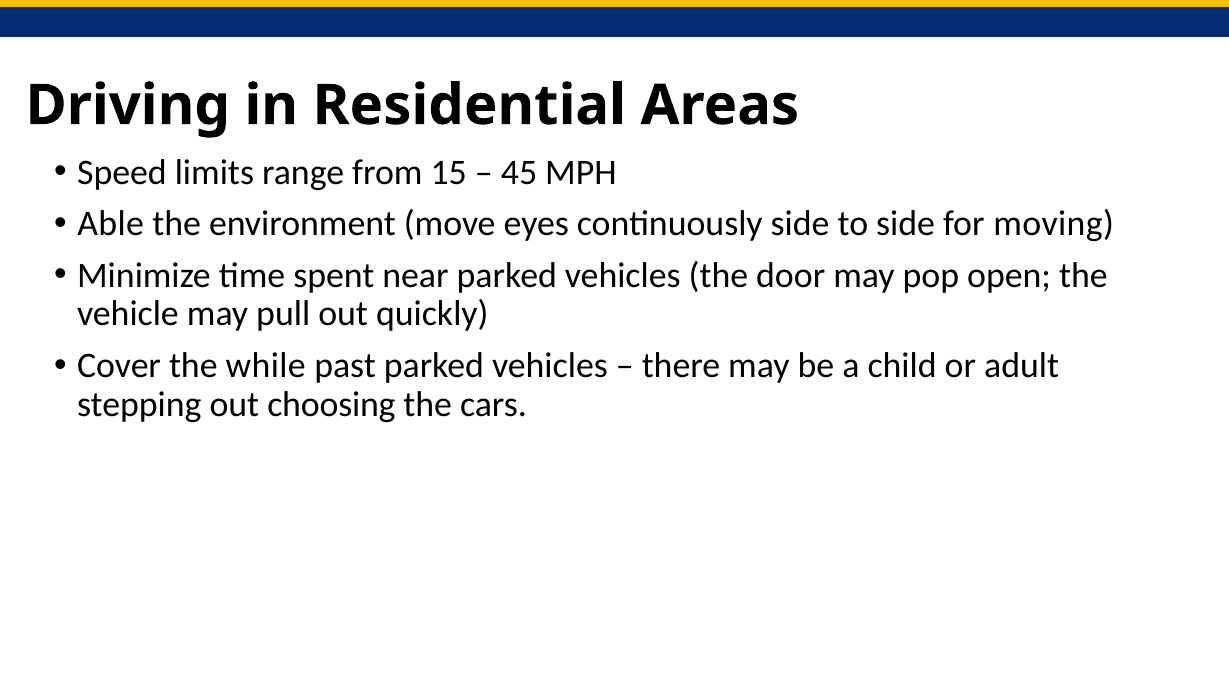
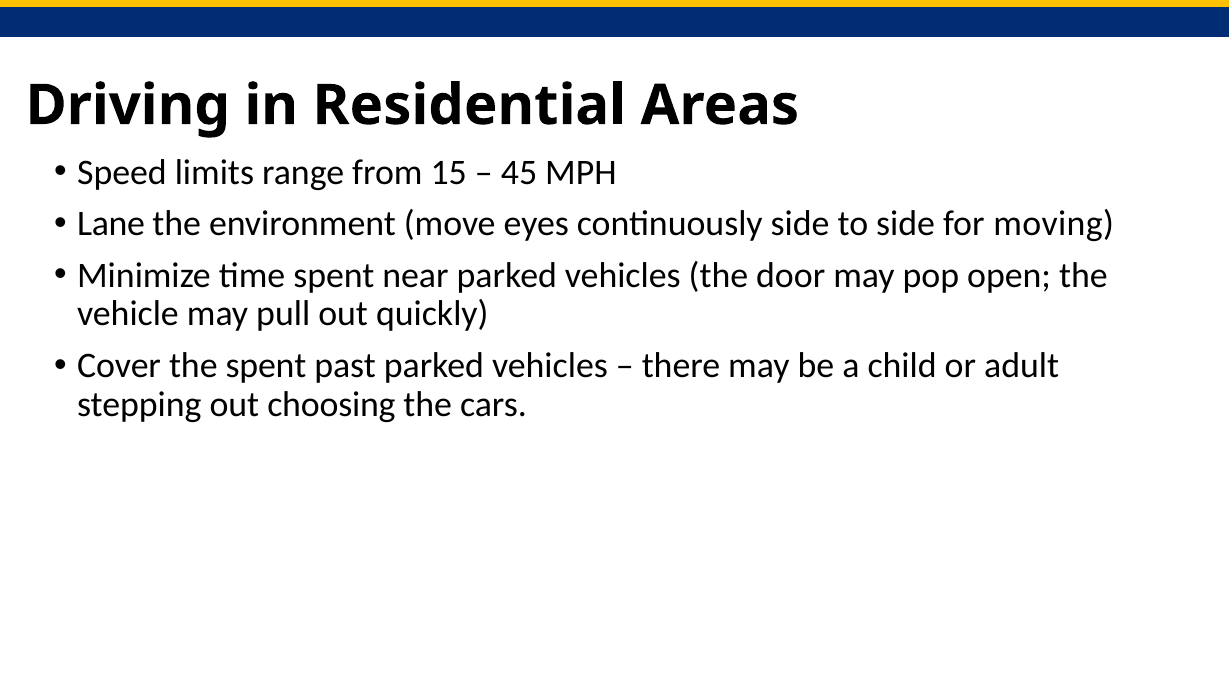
Able: Able -> Lane (111, 224)
the while: while -> spent (266, 365)
